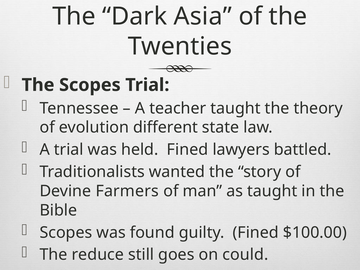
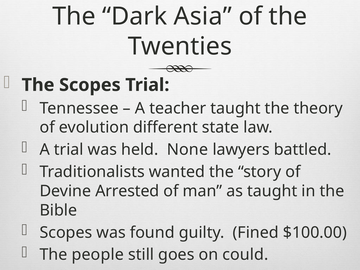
held Fined: Fined -> None (187, 150)
Farmers: Farmers -> Arrested (127, 191)
reduce: reduce -> people (98, 255)
